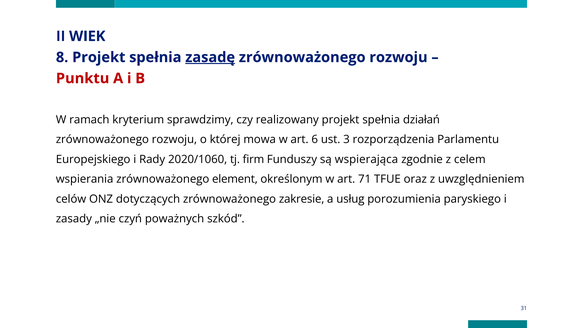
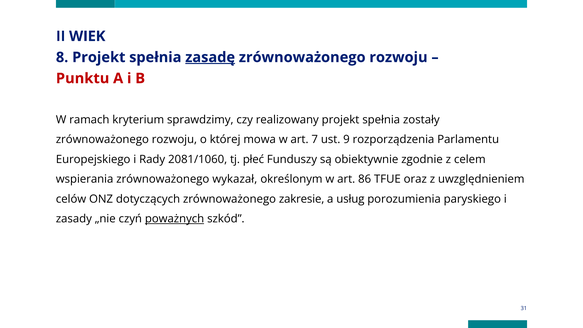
działań: działań -> zostały (421, 120)
6: 6 -> 7 (315, 140)
3: 3 -> 9 (346, 140)
2020/1060: 2020/1060 -> 2081/1060 (198, 159)
firm: firm -> płeć (253, 159)
wspierająca: wspierająca -> obiektywnie (366, 159)
element: element -> wykazał (235, 179)
71: 71 -> 86 (365, 179)
poważnych underline: none -> present (175, 219)
